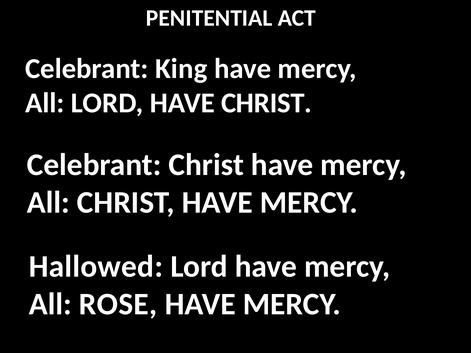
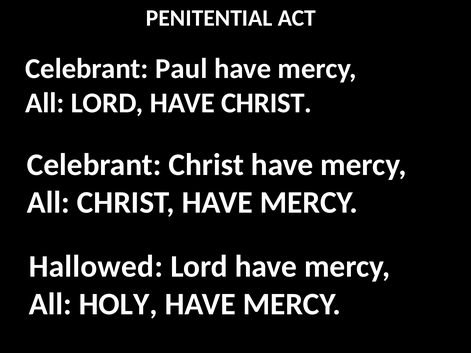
King: King -> Paul (181, 69)
ROSE: ROSE -> HOLY (118, 304)
